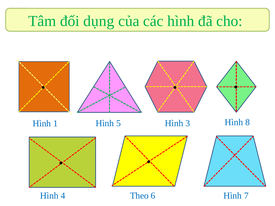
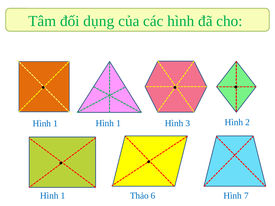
8: 8 -> 2 (248, 122)
5: 5 -> 1 (119, 123)
4: 4 -> 1 (63, 196)
Theo: Theo -> Thảo (139, 196)
